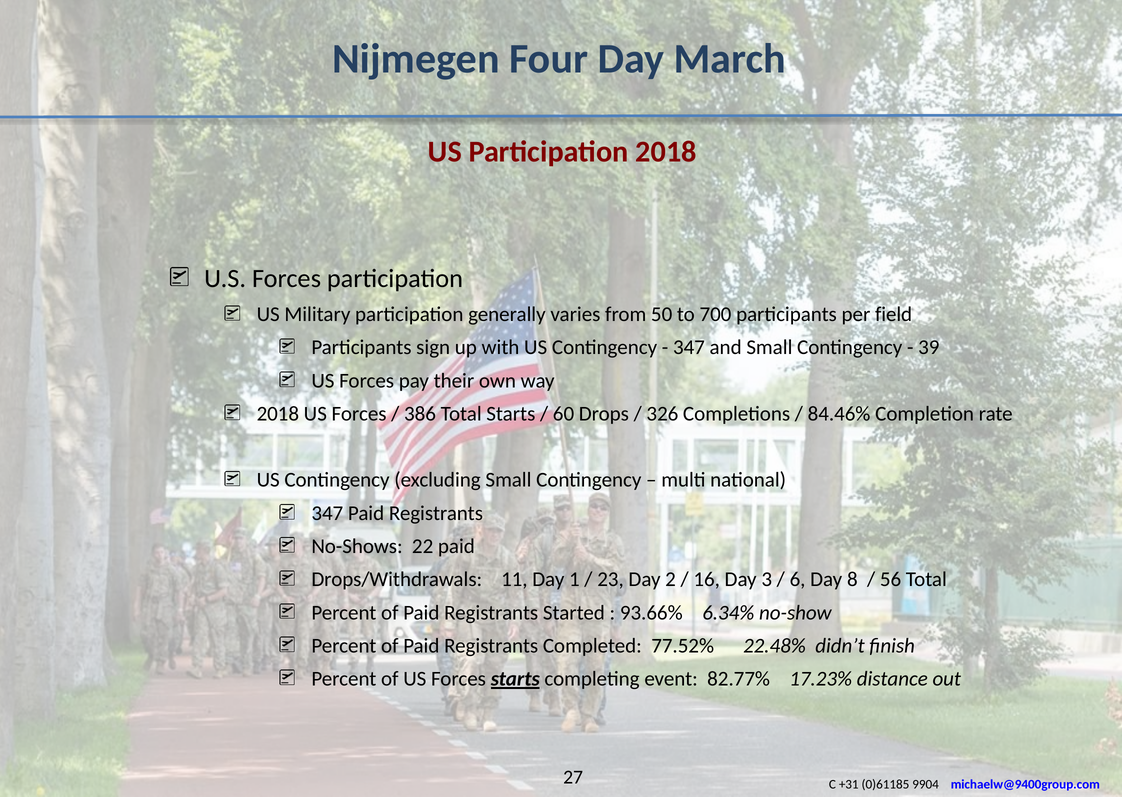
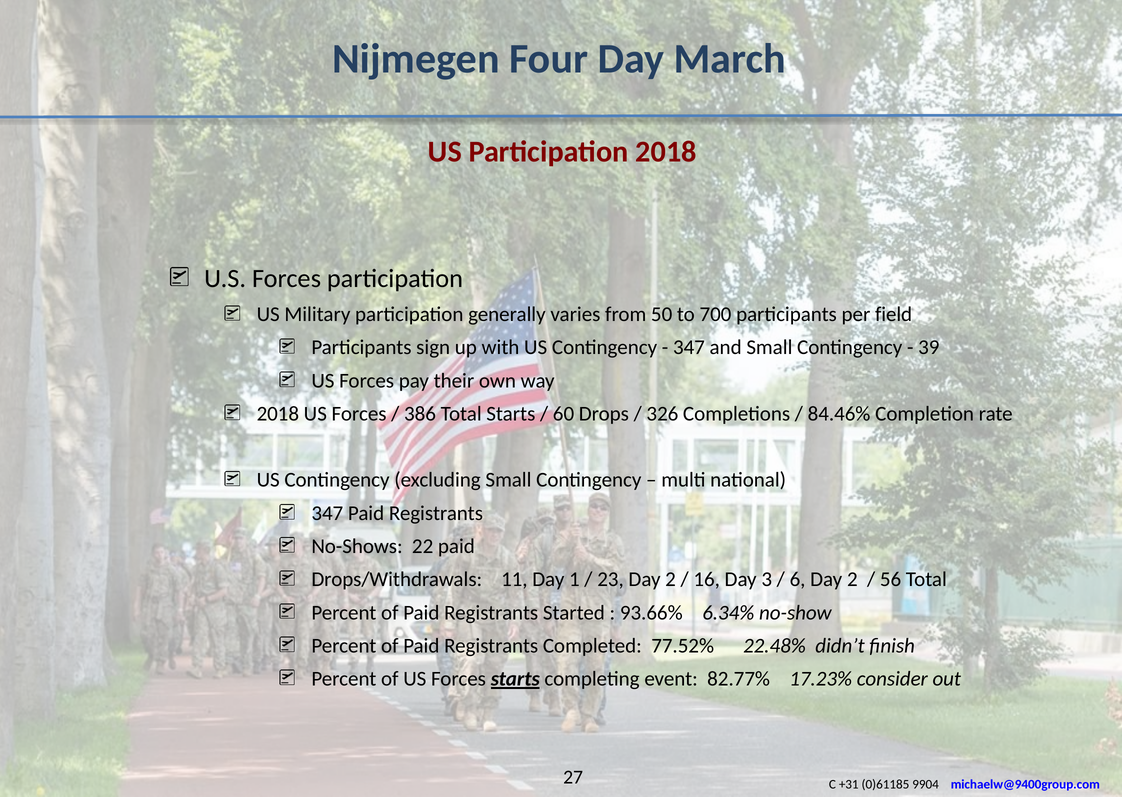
6 Day 8: 8 -> 2 (852, 580)
distance: distance -> consider (892, 679)
